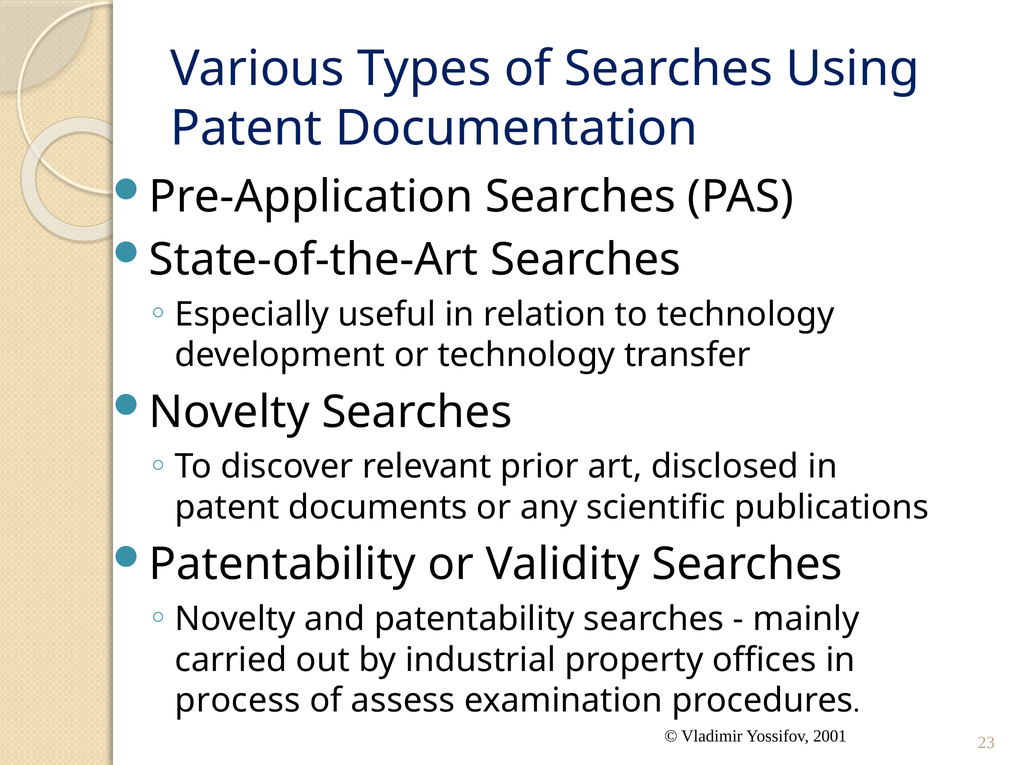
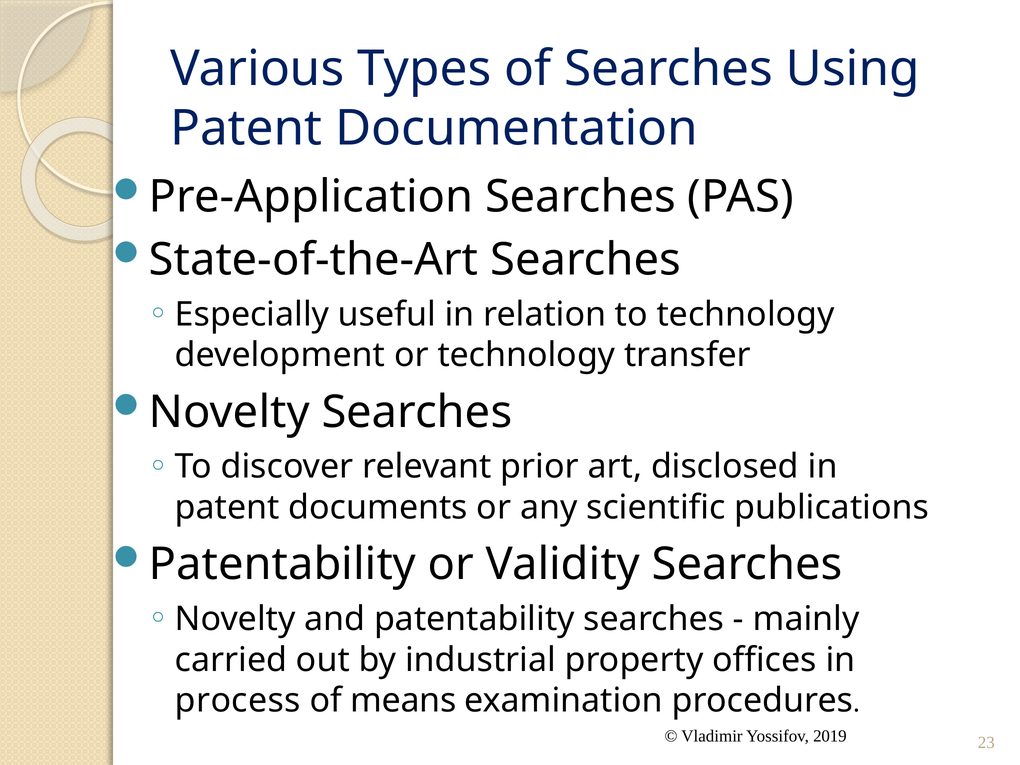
assess: assess -> means (403, 701)
2001: 2001 -> 2019 (830, 736)
